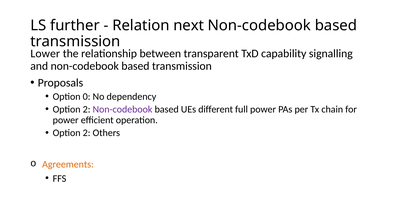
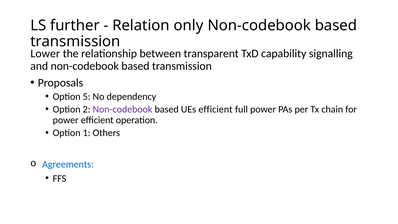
next: next -> only (189, 25)
0: 0 -> 5 (87, 96)
UEs different: different -> efficient (216, 109)
2: 2 -> 1 (87, 133)
Agreements colour: orange -> blue (68, 164)
